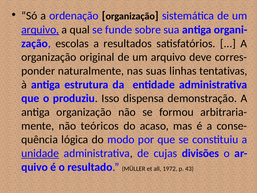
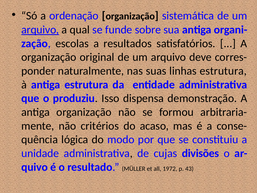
linhas tentativas: tentativas -> estrutura (223, 71)
teóricos: teóricos -> critérios (100, 126)
unidade underline: present -> none (40, 153)
